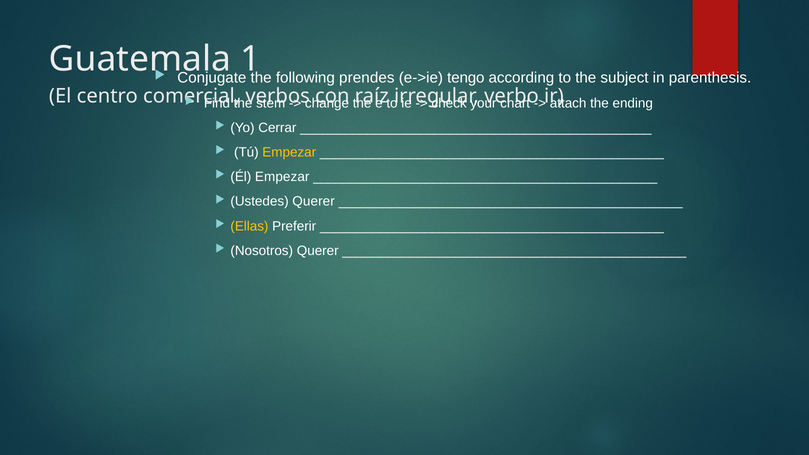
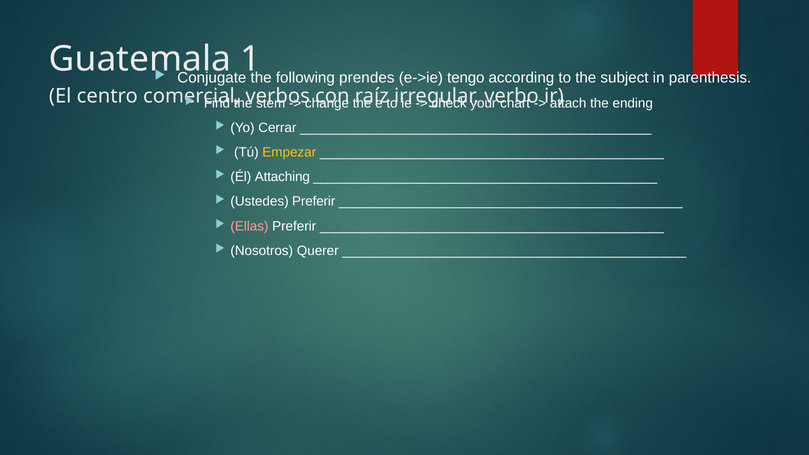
Él Empezar: Empezar -> Attaching (282, 177)
Ustedes Querer: Querer -> Preferir (314, 201)
Ellas colour: yellow -> pink (249, 226)
